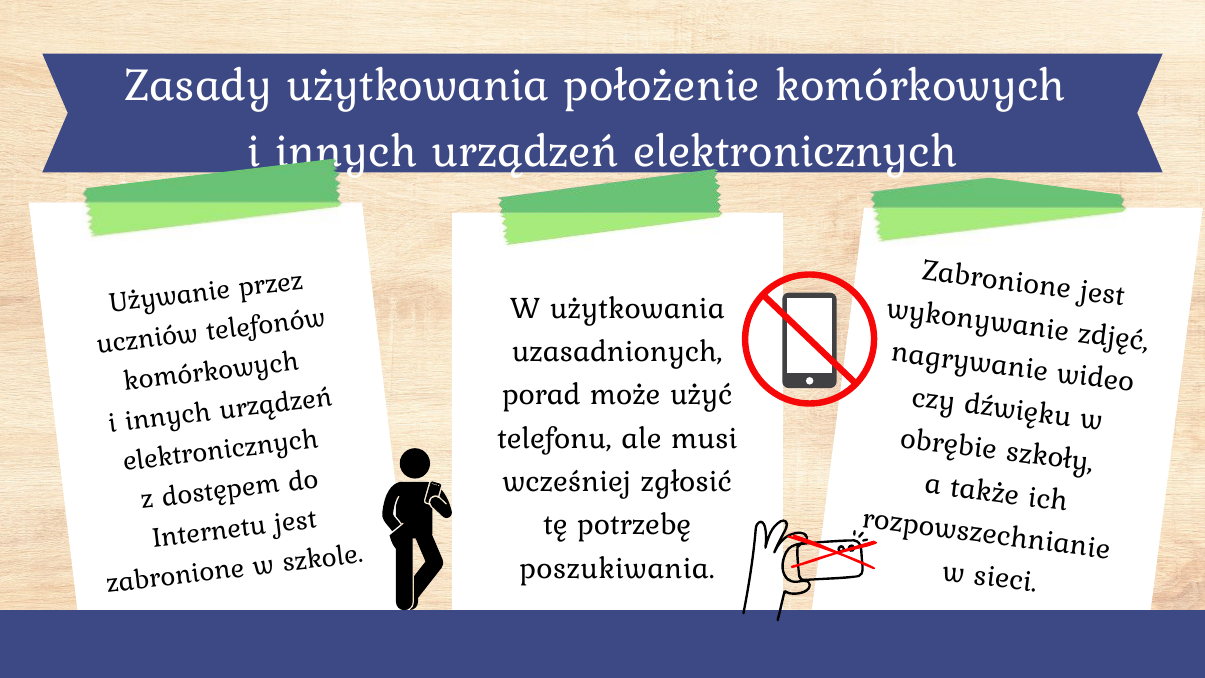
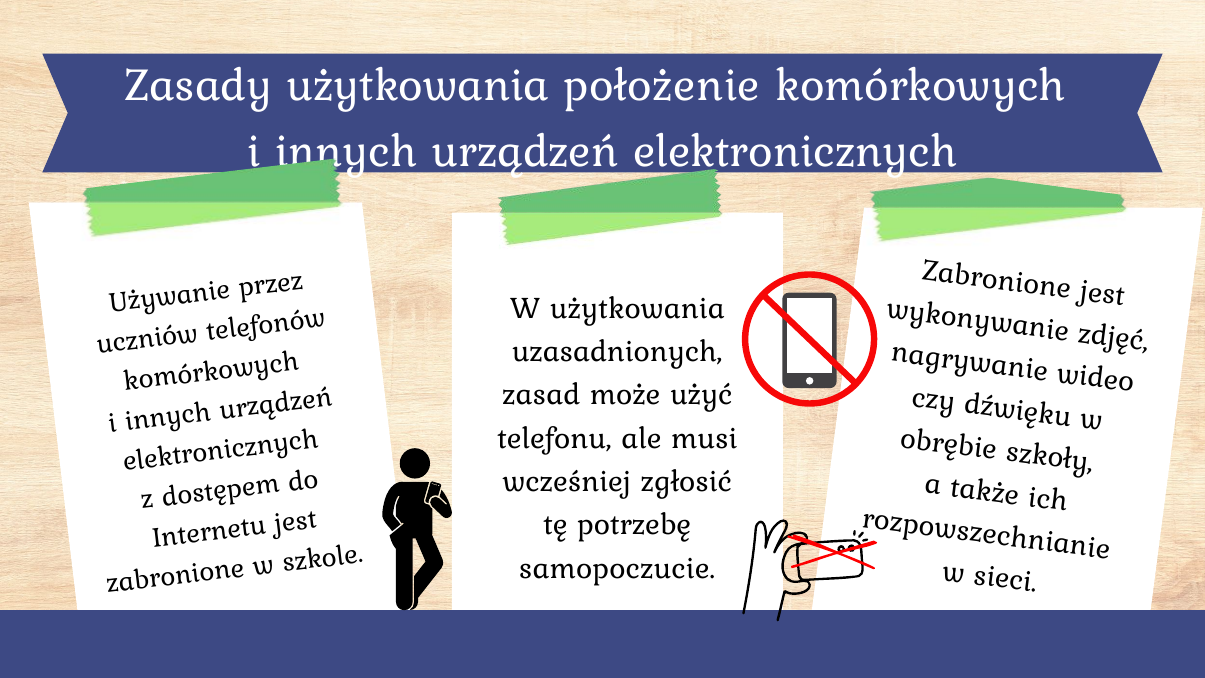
porad: porad -> zasad (541, 394)
poszukiwania: poszukiwania -> samopoczucie (617, 568)
